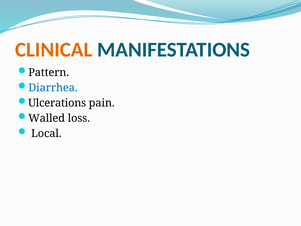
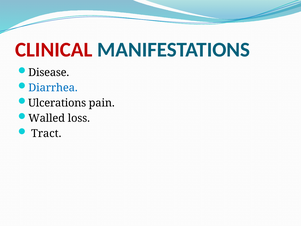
CLINICAL colour: orange -> red (54, 50)
Pattern: Pattern -> Disease (49, 72)
Local: Local -> Tract (46, 133)
